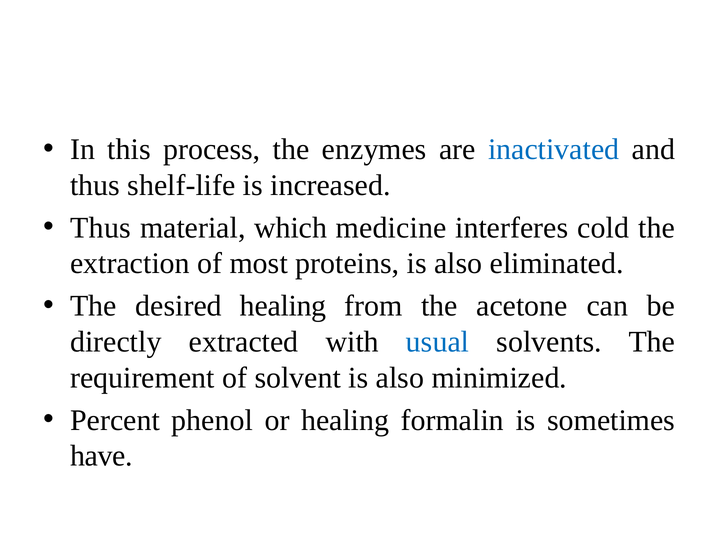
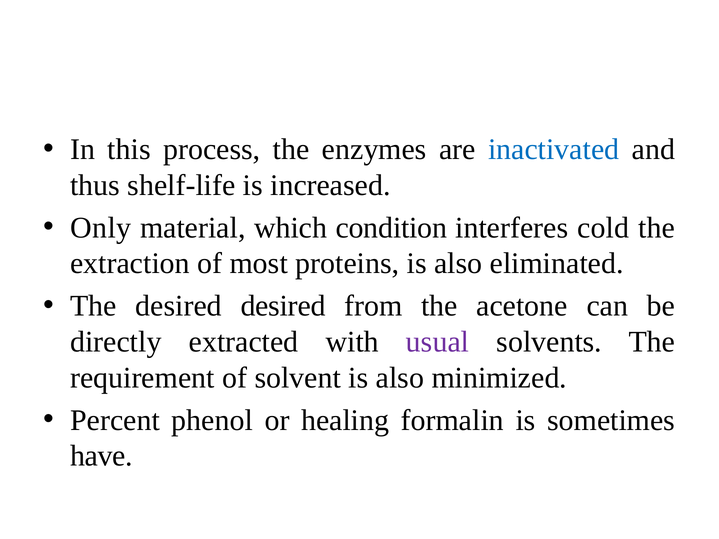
Thus: Thus -> Only (101, 228)
medicine: medicine -> condition (391, 228)
desired healing: healing -> desired (283, 306)
usual colour: blue -> purple (438, 342)
